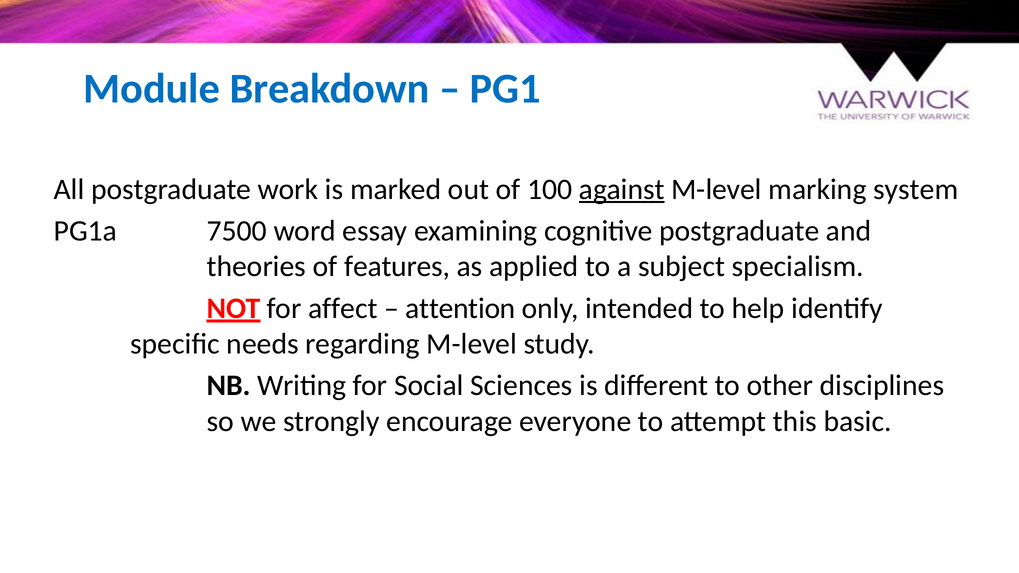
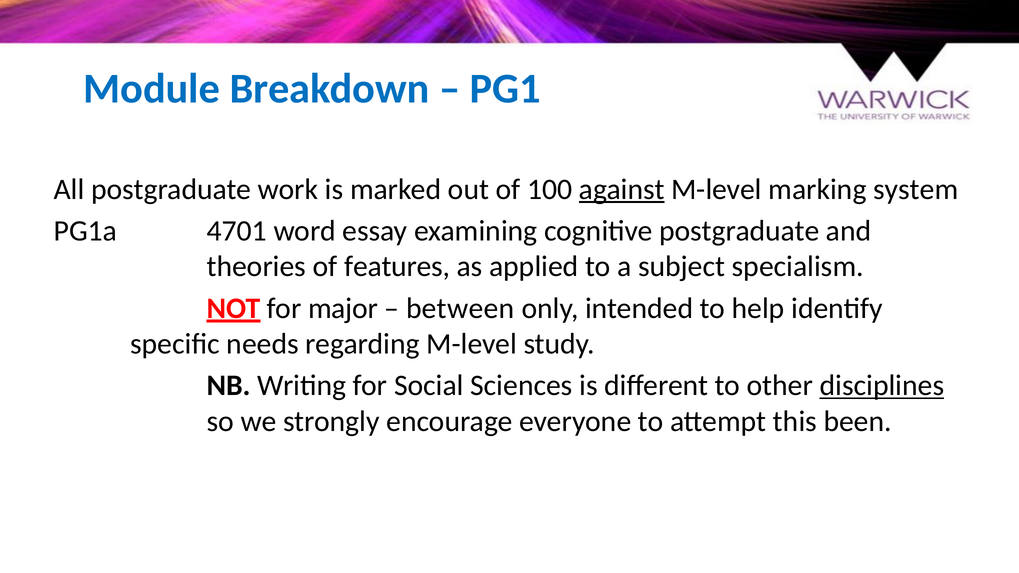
7500: 7500 -> 4701 (237, 231)
affect: affect -> major (343, 308)
attention: attention -> between (460, 308)
disciplines underline: none -> present (882, 386)
basic: basic -> been (858, 421)
